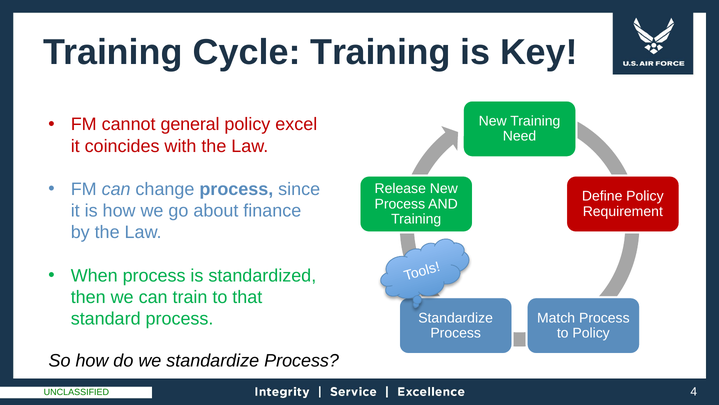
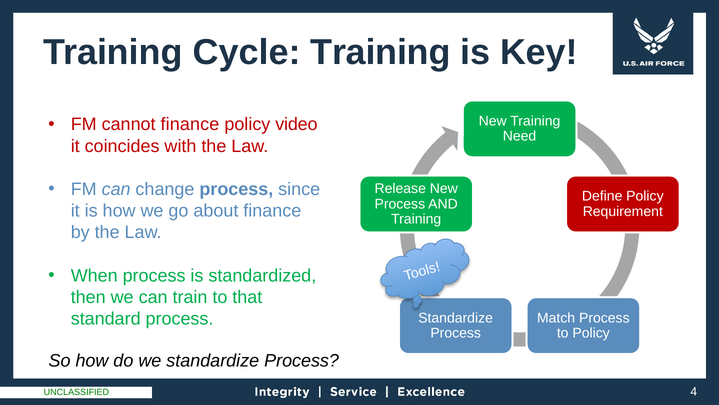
cannot general: general -> finance (190, 124)
excel: excel -> video (296, 124)
